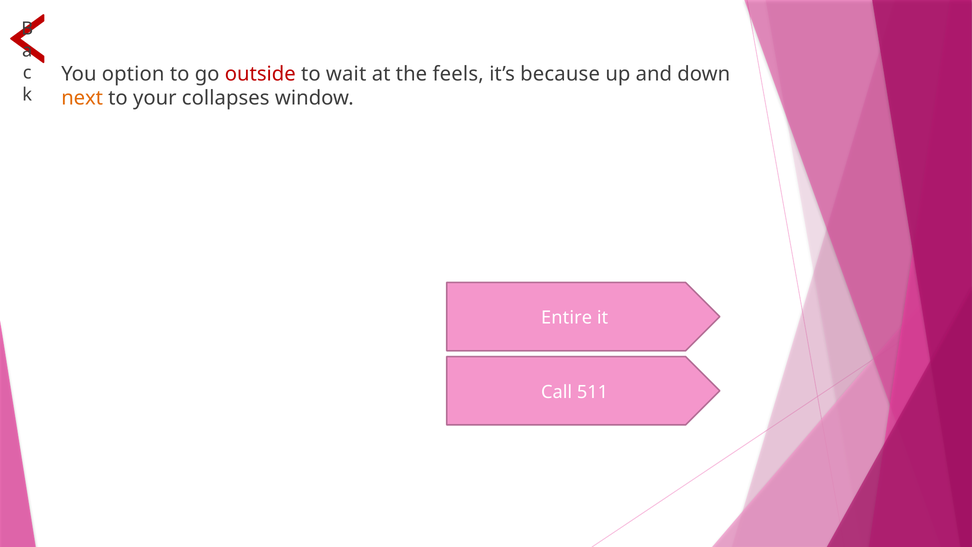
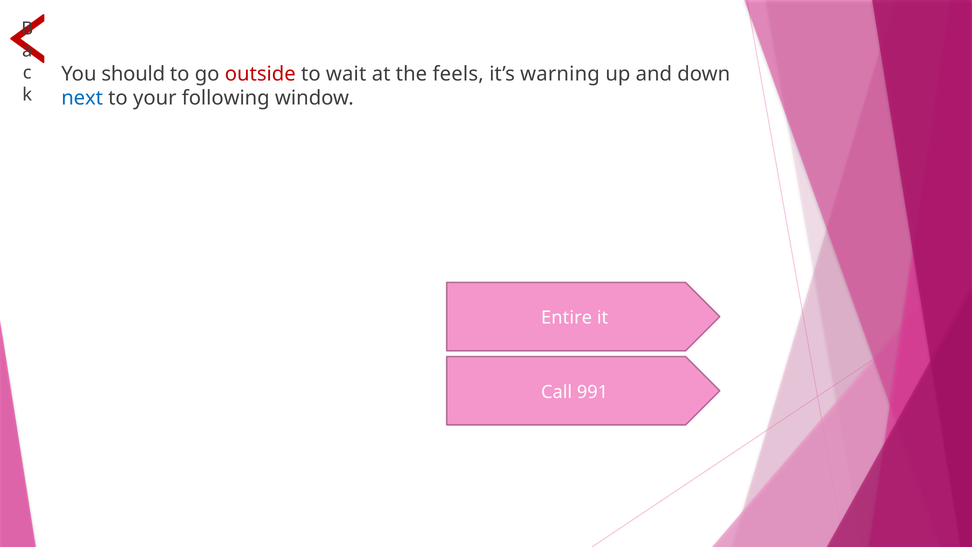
option: option -> should (133, 74)
because: because -> warning (560, 74)
next colour: orange -> blue (82, 98)
collapses: collapses -> following (226, 98)
511: 511 -> 991 (593, 392)
